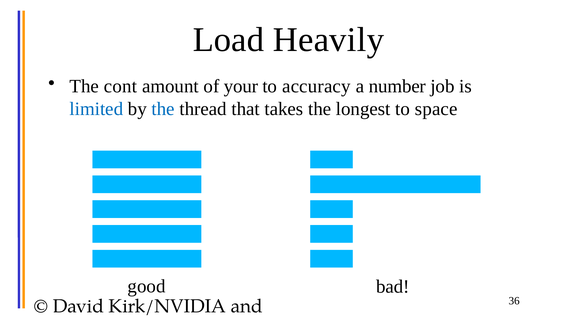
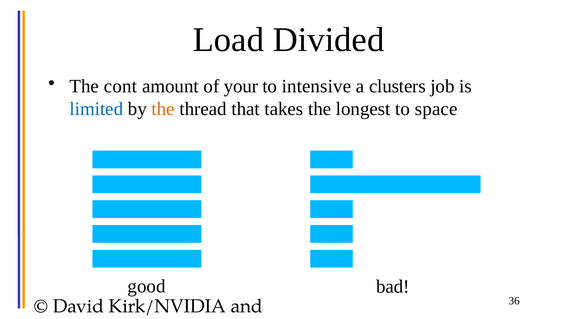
Heavily: Heavily -> Divided (329, 40)
accuracy: accuracy -> intensive (316, 87)
number: number -> clusters (397, 87)
the colour: blue -> orange (163, 109)
